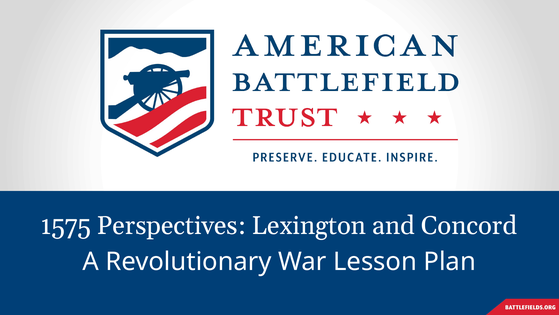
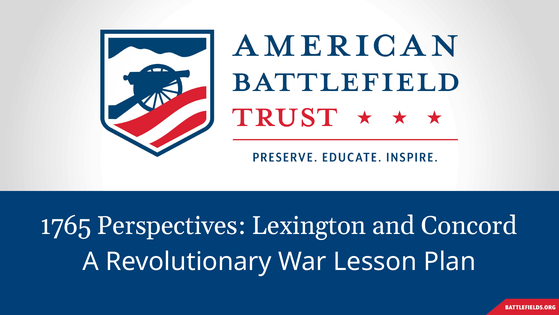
1575: 1575 -> 1765 (66, 225)
